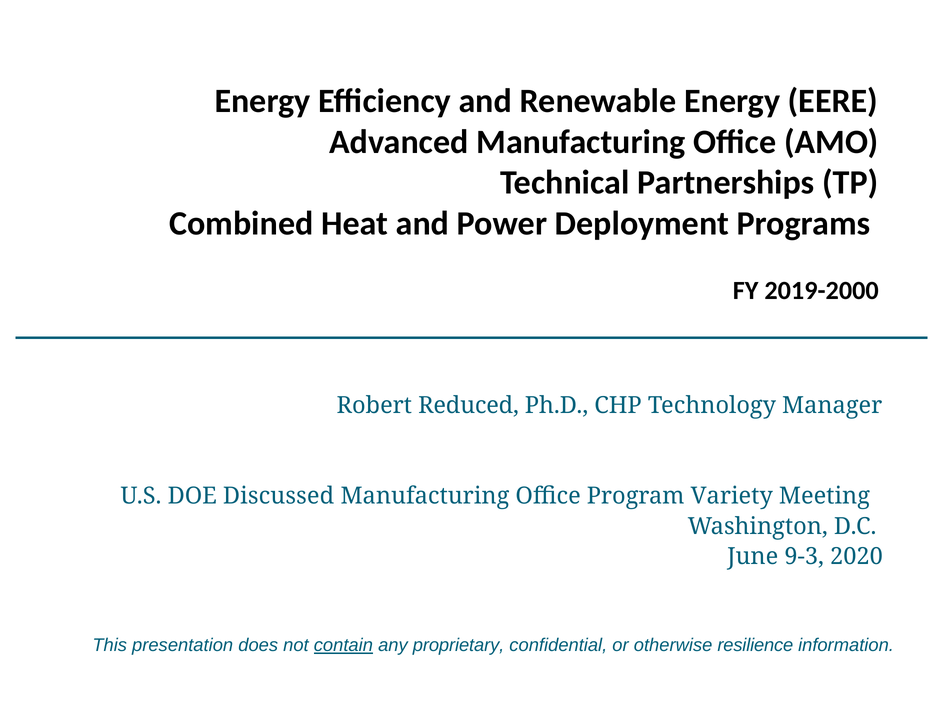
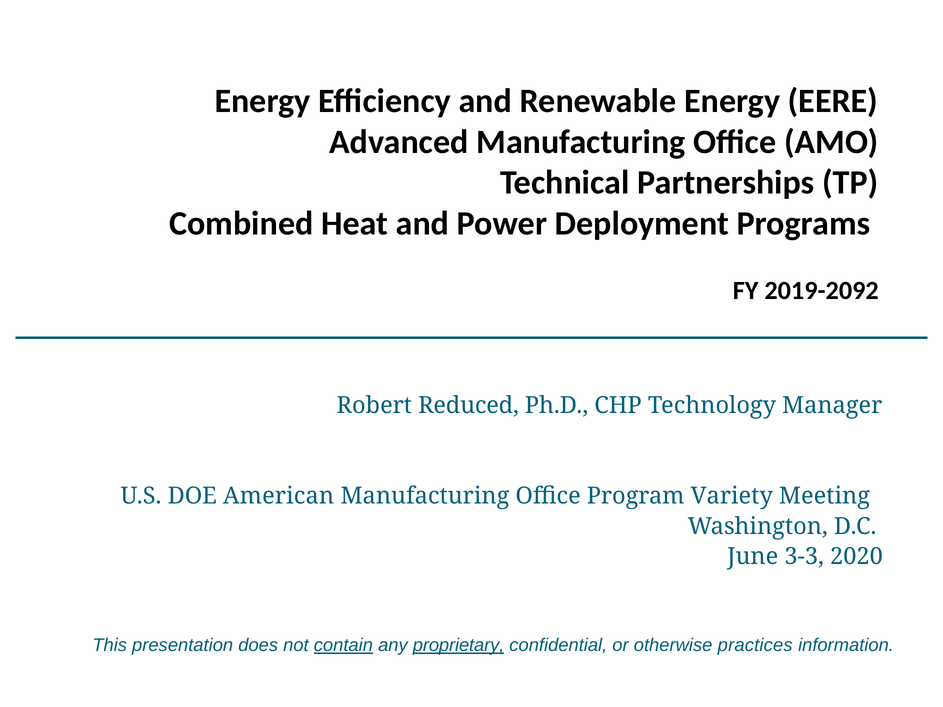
2019-2000: 2019-2000 -> 2019-2092 (822, 291)
Discussed: Discussed -> American (279, 496)
9-3: 9-3 -> 3-3 (804, 557)
proprietary underline: none -> present (459, 646)
resilience: resilience -> practices (755, 646)
